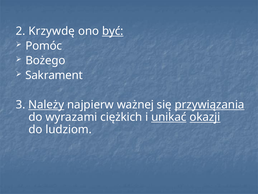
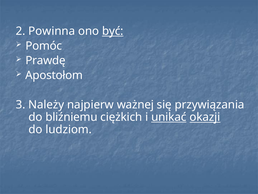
Krzywdę: Krzywdę -> Powinna (52, 31)
Bożego: Bożego -> Prawdę (46, 60)
Sakrament: Sakrament -> Apostołom (54, 75)
Należy underline: present -> none (46, 104)
przywiązania underline: present -> none (210, 104)
wyrazami: wyrazami -> bliźniemu (71, 117)
